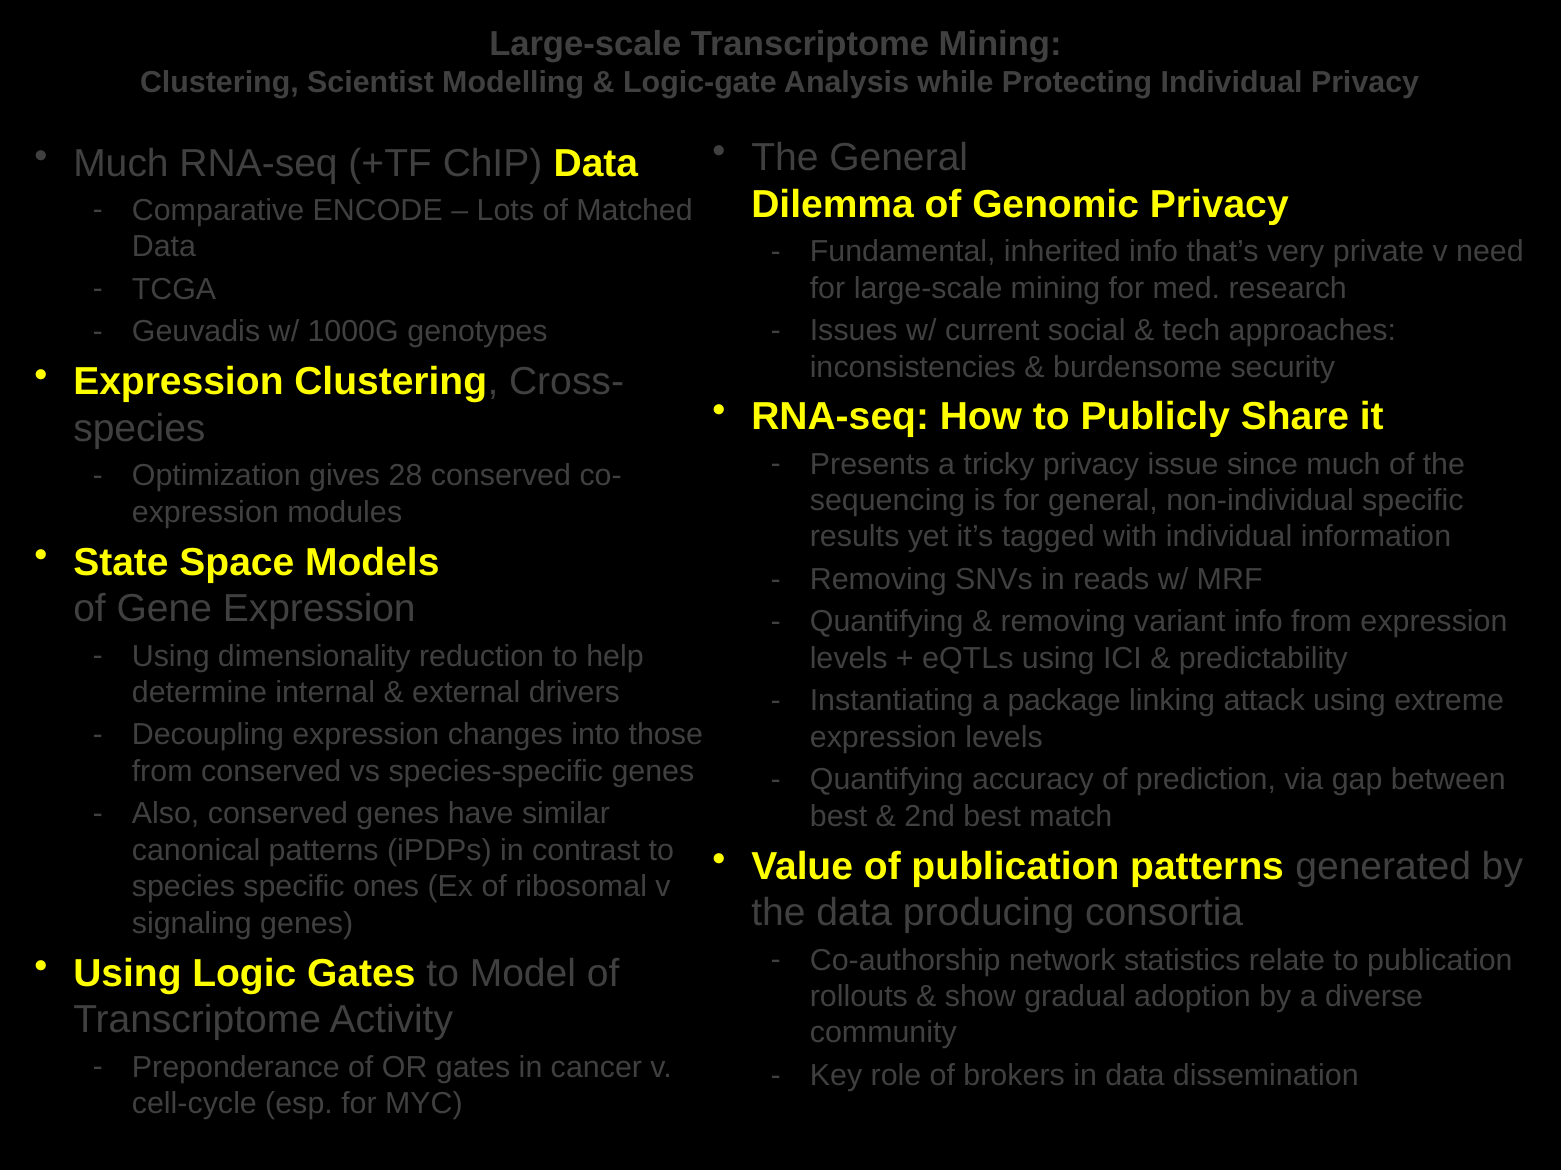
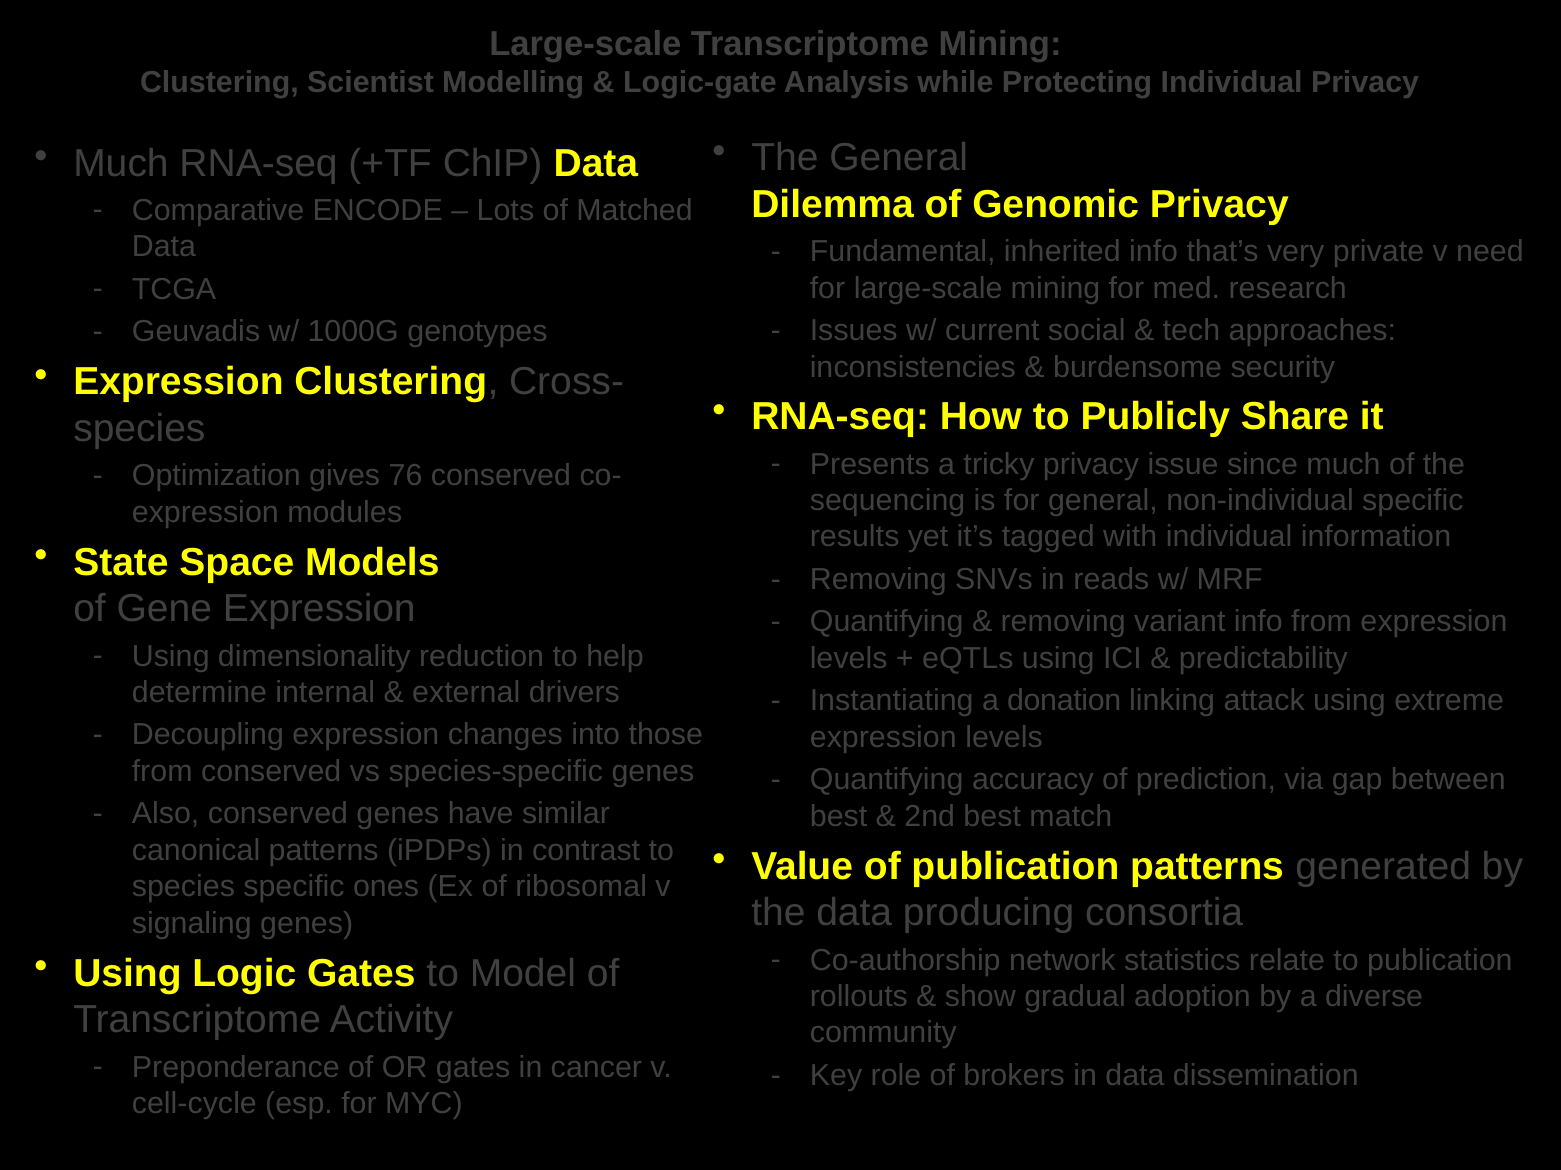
28: 28 -> 76 (406, 476)
package: package -> donation (1064, 701)
